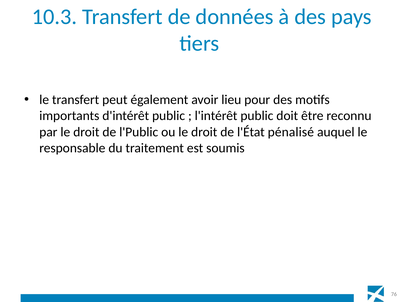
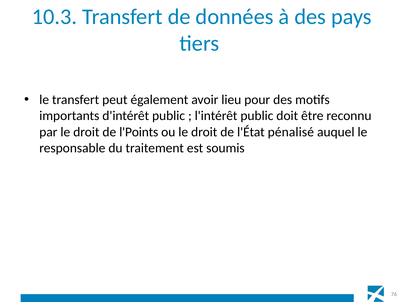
l'Public: l'Public -> l'Points (139, 132)
